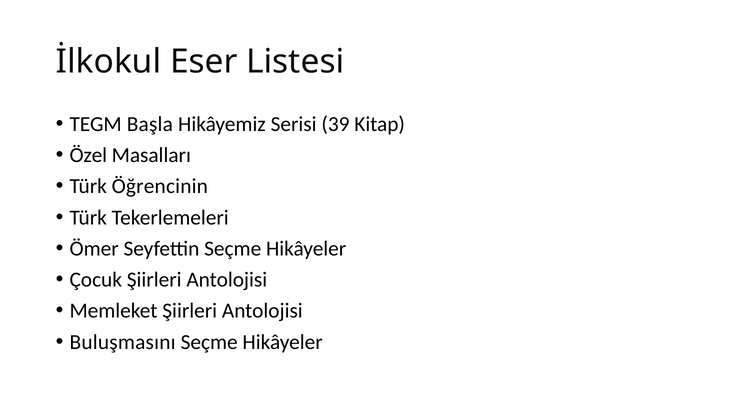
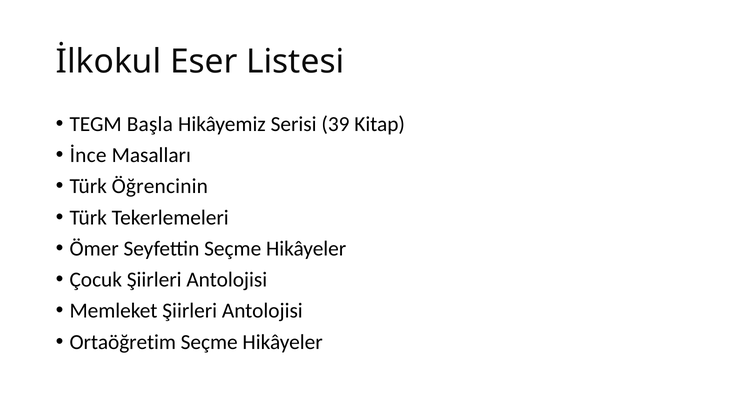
Özel: Özel -> İnce (88, 155)
Buluşmasını: Buluşmasını -> Ortaöğretim (123, 342)
